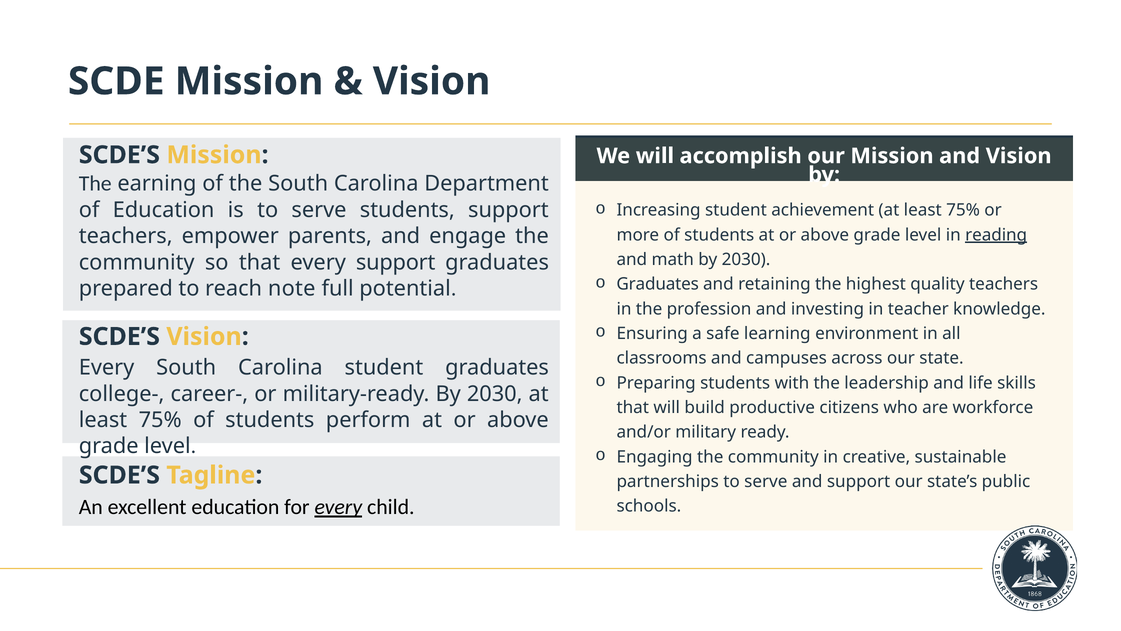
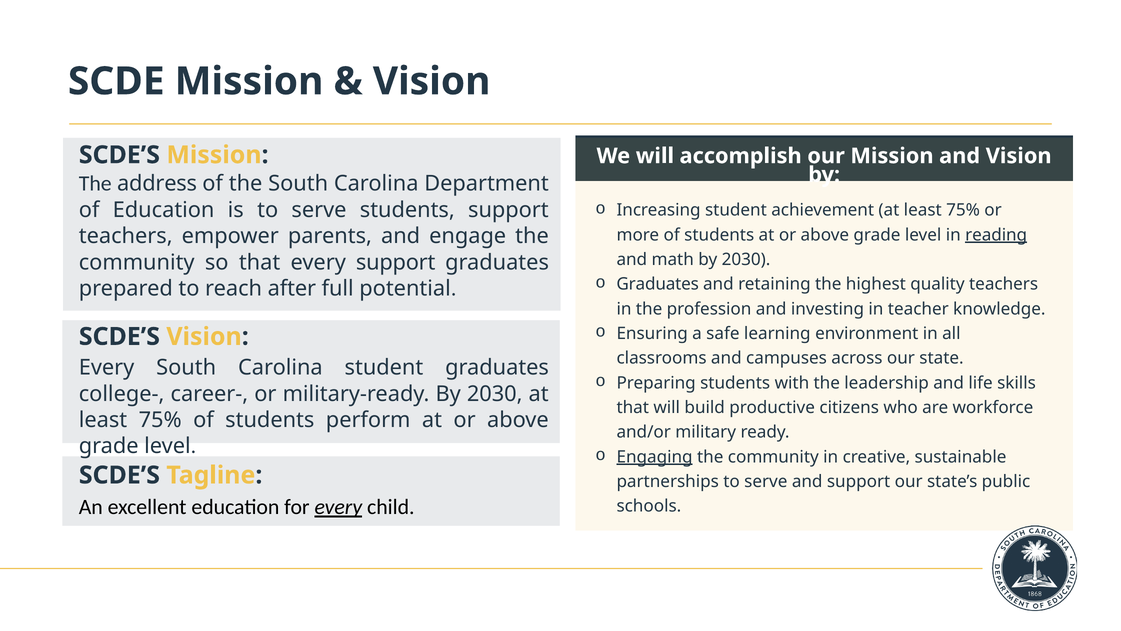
earning: earning -> address (157, 184)
note: note -> after (292, 288)
Engaging underline: none -> present (655, 457)
